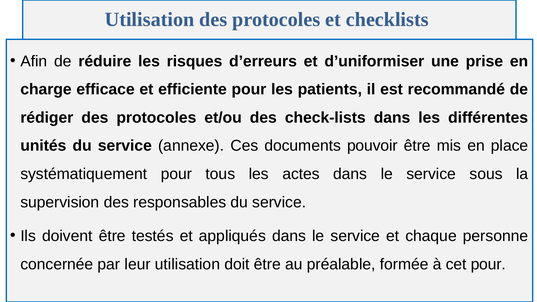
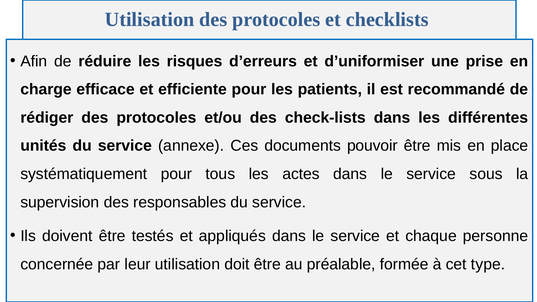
cet pour: pour -> type (488, 264)
